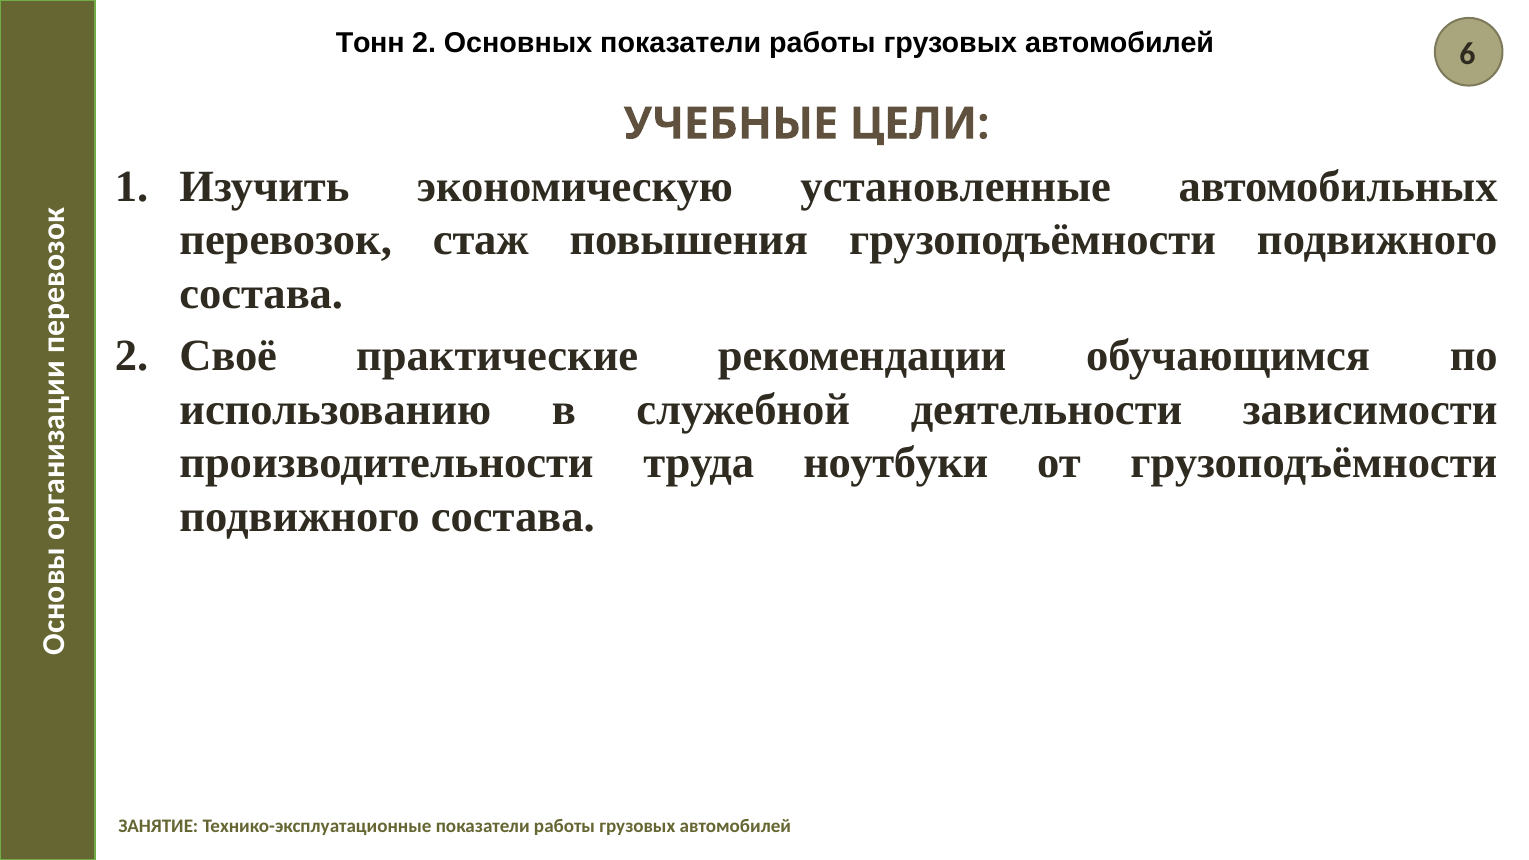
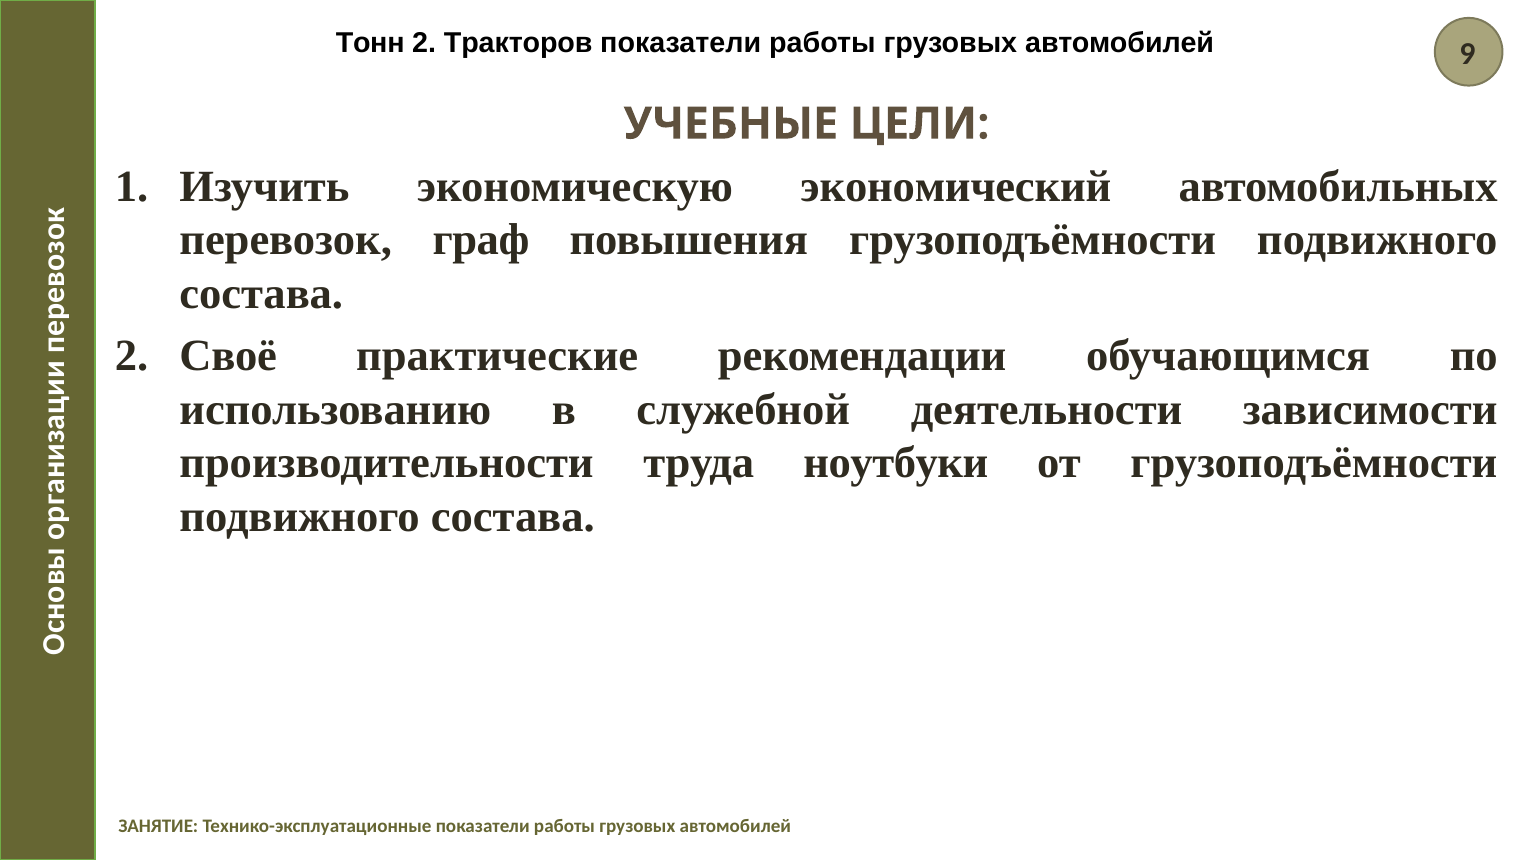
Основных: Основных -> Тракторов (518, 43)
6: 6 -> 9 (1468, 54)
установленные: установленные -> экономический (956, 186)
стаж: стаж -> граф (481, 240)
